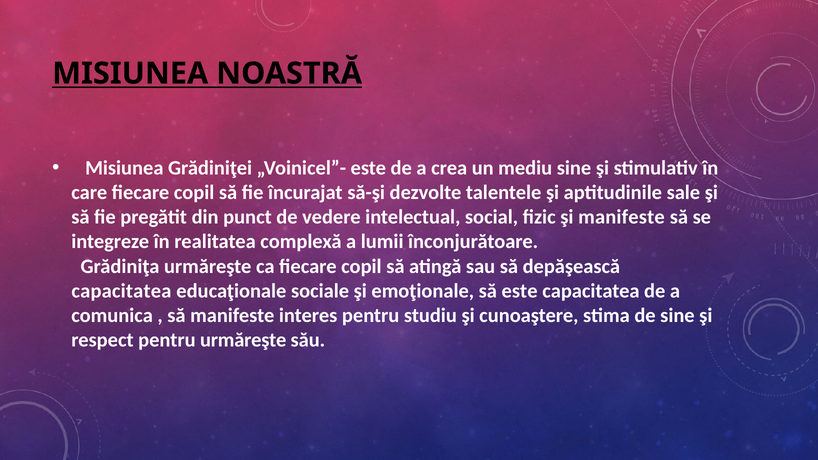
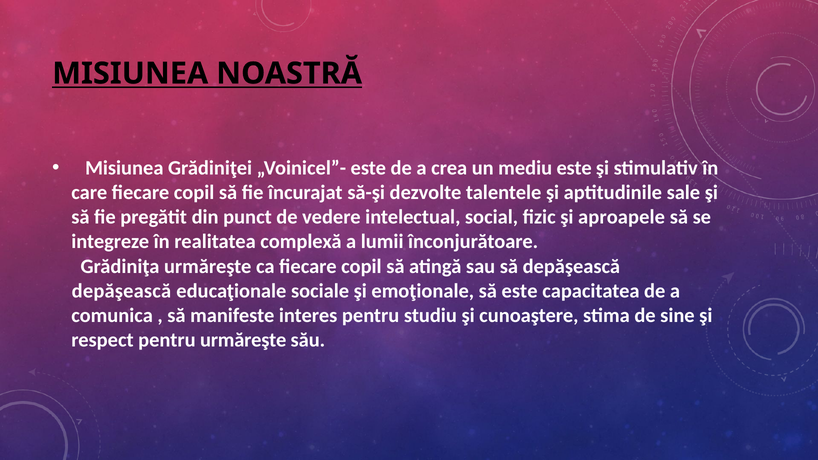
mediu sine: sine -> este (574, 168)
şi manifeste: manifeste -> aproapele (622, 217)
capacitatea: capacitatea -> depăşească (121, 291)
